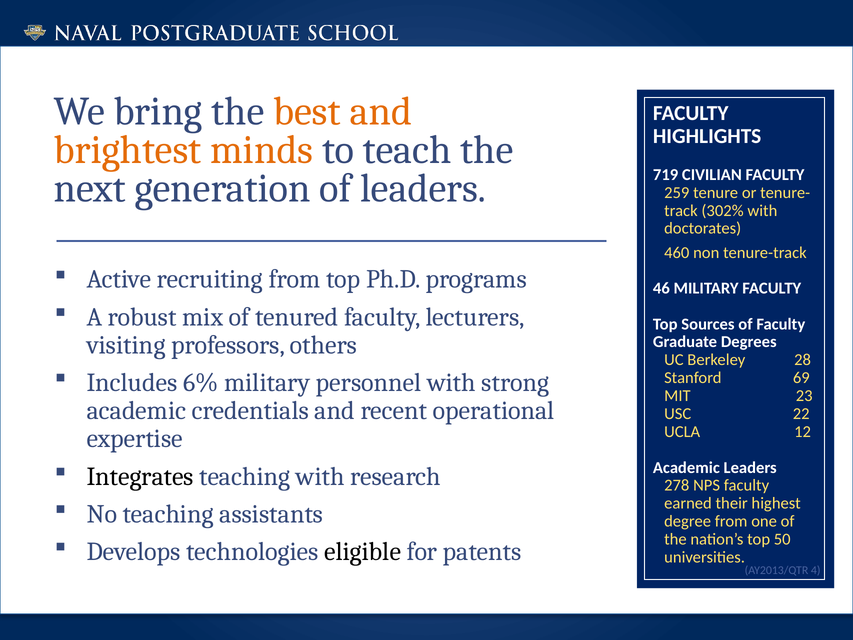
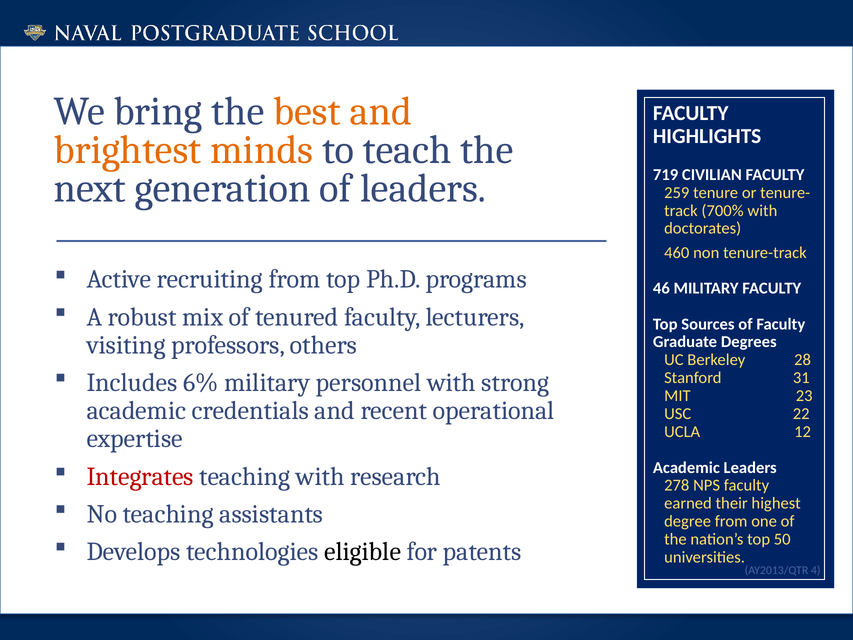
302%: 302% -> 700% (723, 210)
69: 69 -> 31 (801, 378)
Integrates colour: black -> red (140, 476)
